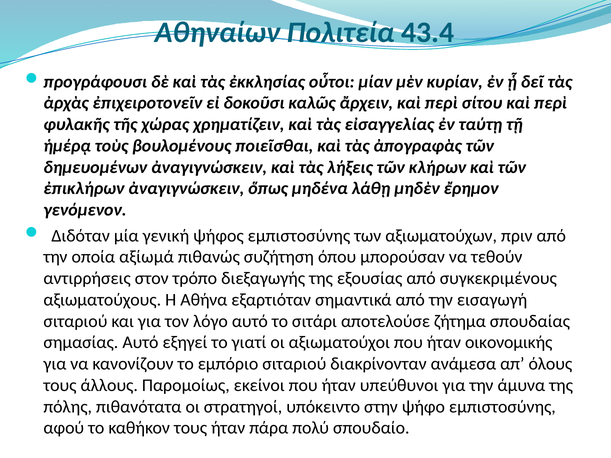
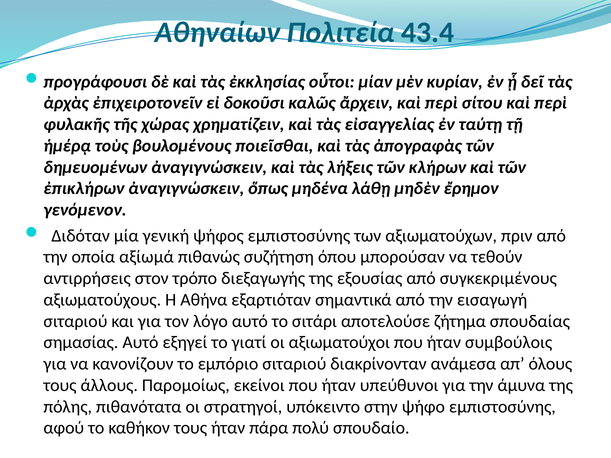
οικονομικής: οικονομικής -> συμβούλοις (509, 343)
